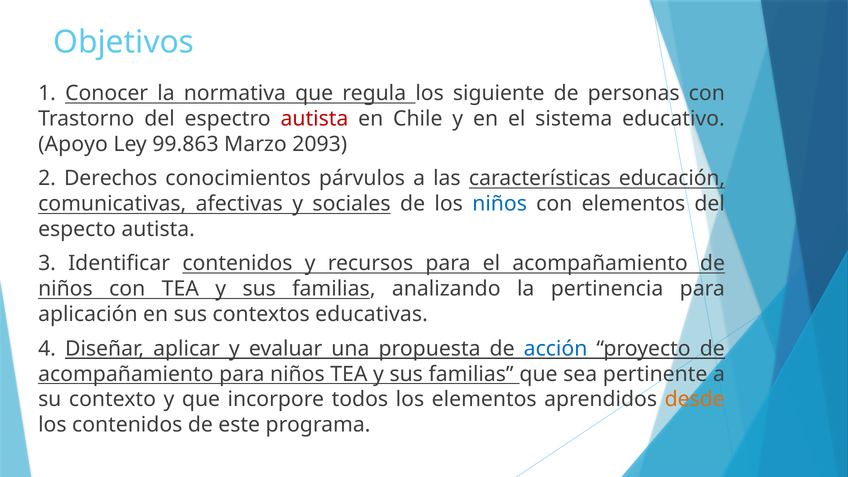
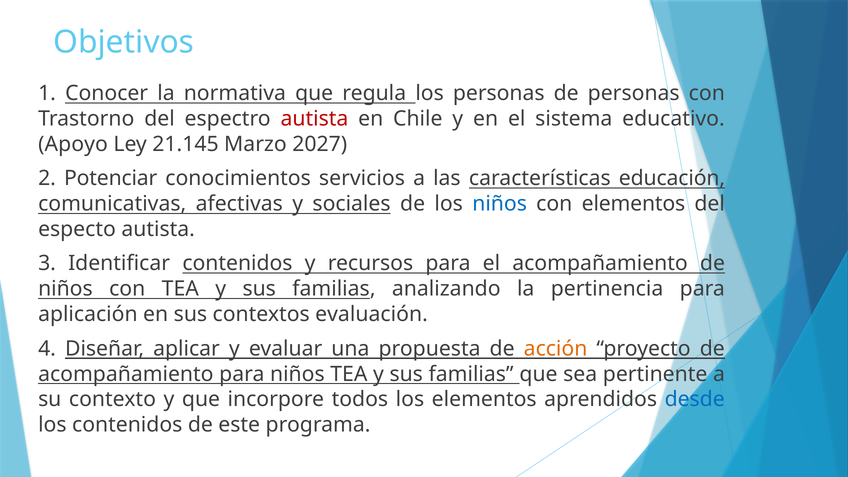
los siguiente: siguiente -> personas (499, 93)
99.863: 99.863 -> 21.145 (185, 144)
2093: 2093 -> 2027 (320, 144)
Derechos: Derechos -> Potenciar (111, 178)
párvulos: párvulos -> servicios (362, 178)
educativas: educativas -> evaluación (372, 314)
acción colour: blue -> orange (556, 349)
desde colour: orange -> blue (695, 399)
